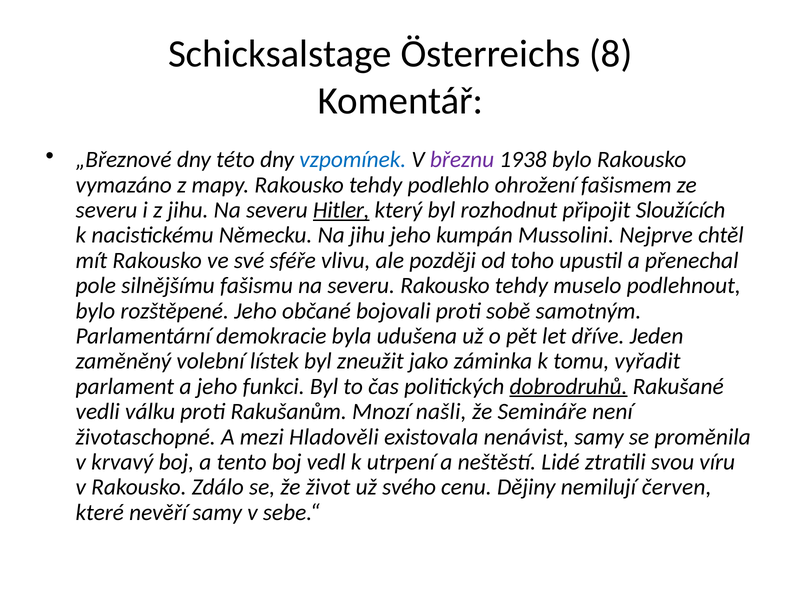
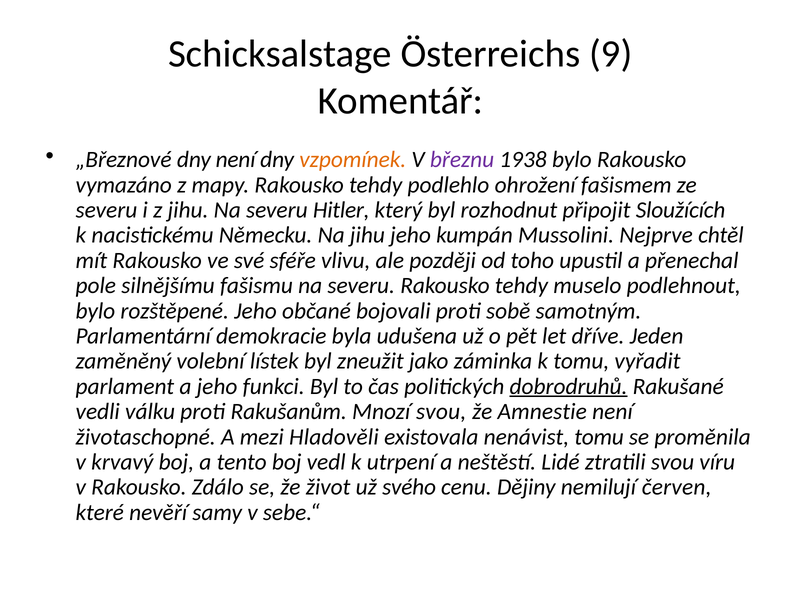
8: 8 -> 9 (611, 54)
dny této: této -> není (236, 160)
vzpomínek colour: blue -> orange (353, 160)
Hitler underline: present -> none (341, 210)
Mnozí našli: našli -> svou (441, 412)
Semináře: Semináře -> Amnestie (542, 412)
nenávist samy: samy -> tomu (599, 437)
